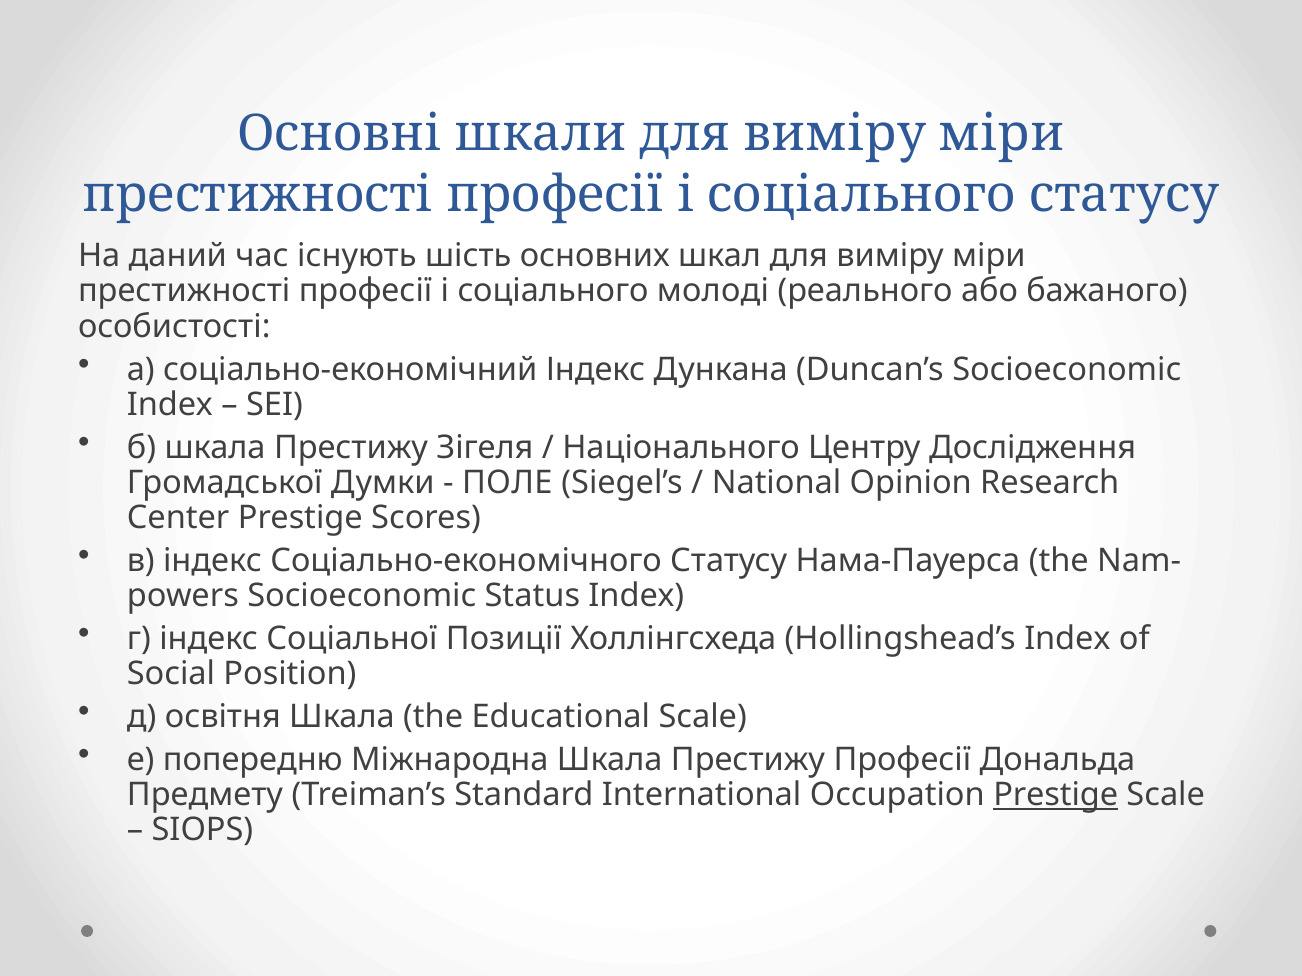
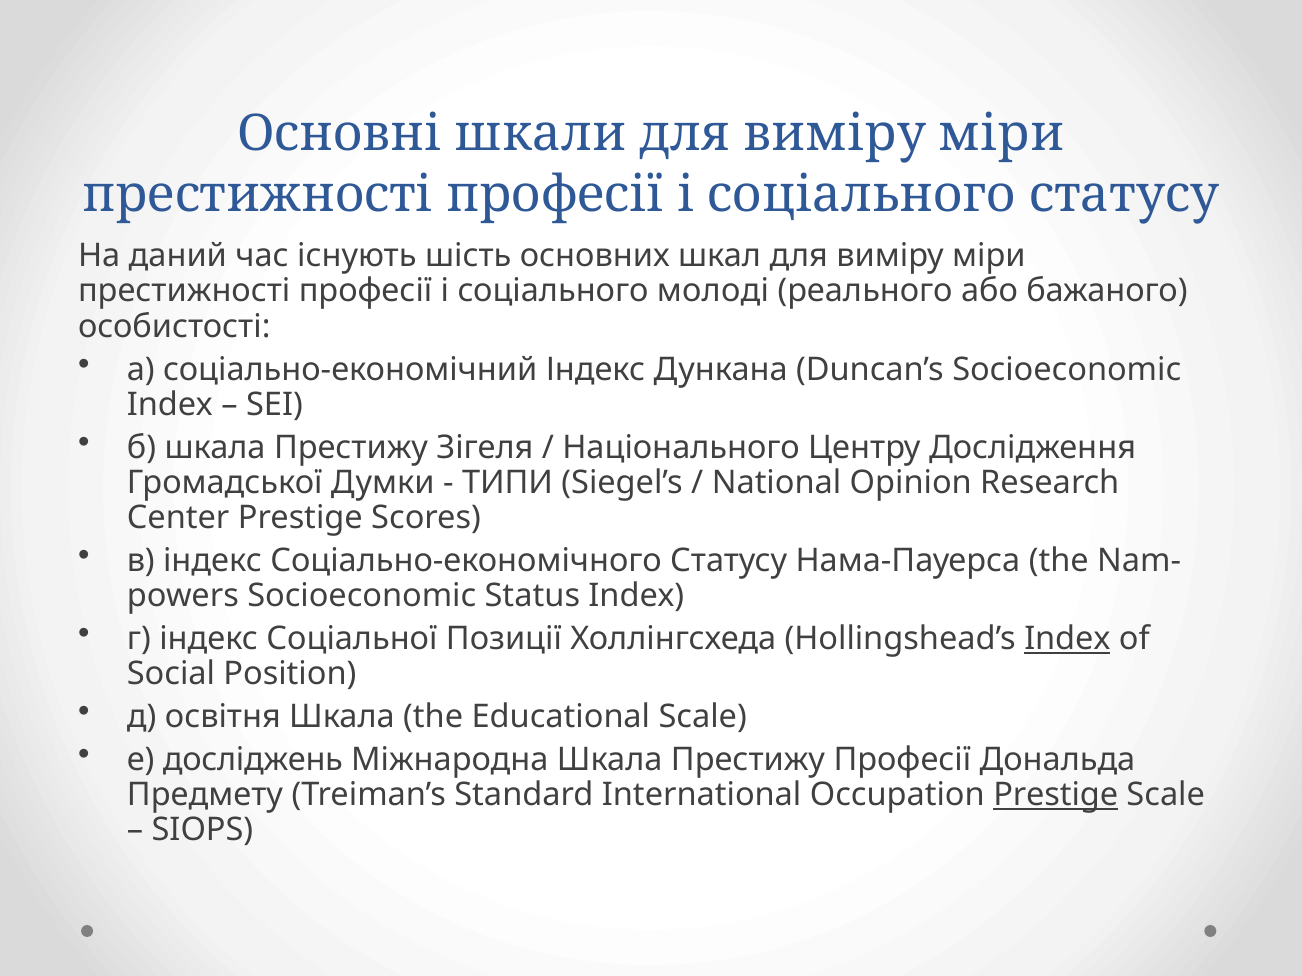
ПОЛЕ: ПОЛЕ -> ТИПИ (507, 483)
Index underline: none -> present (1067, 639)
попередню: попередню -> досліджень (253, 760)
